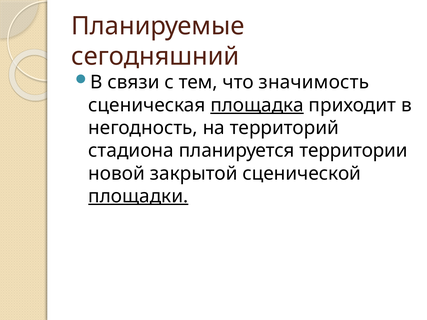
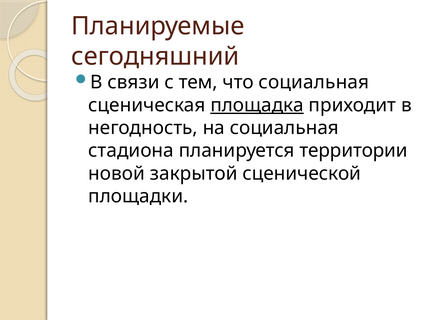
что значимость: значимость -> социальная (314, 82)
на территорий: территорий -> социальная (284, 128)
площадки underline: present -> none (138, 196)
